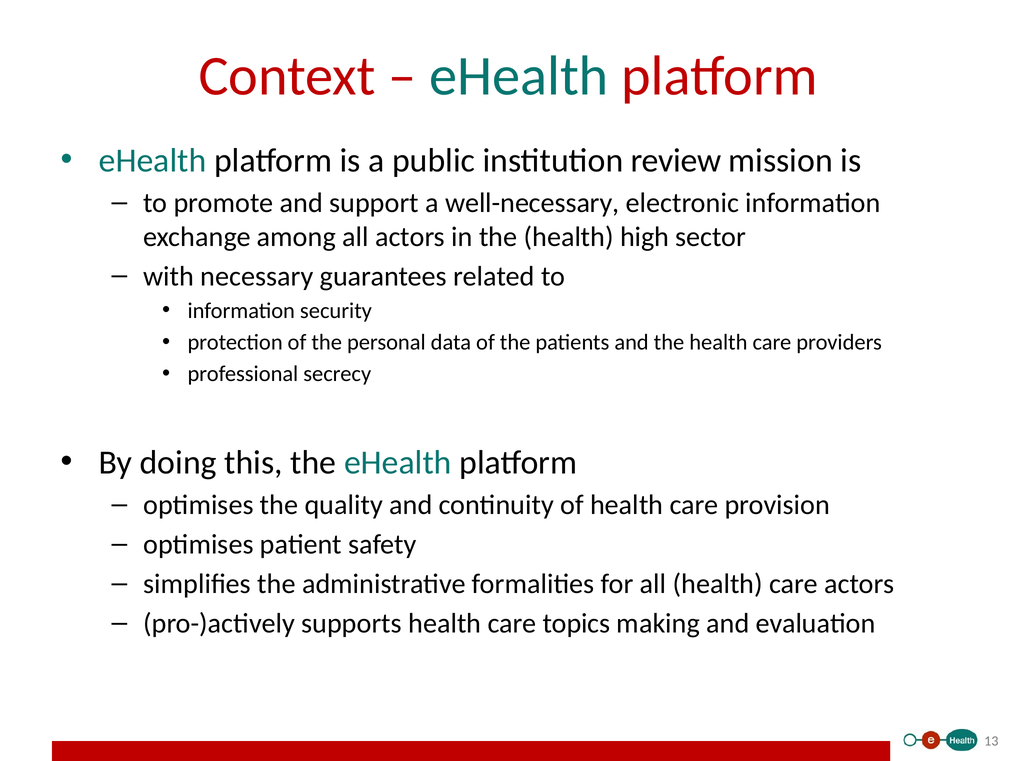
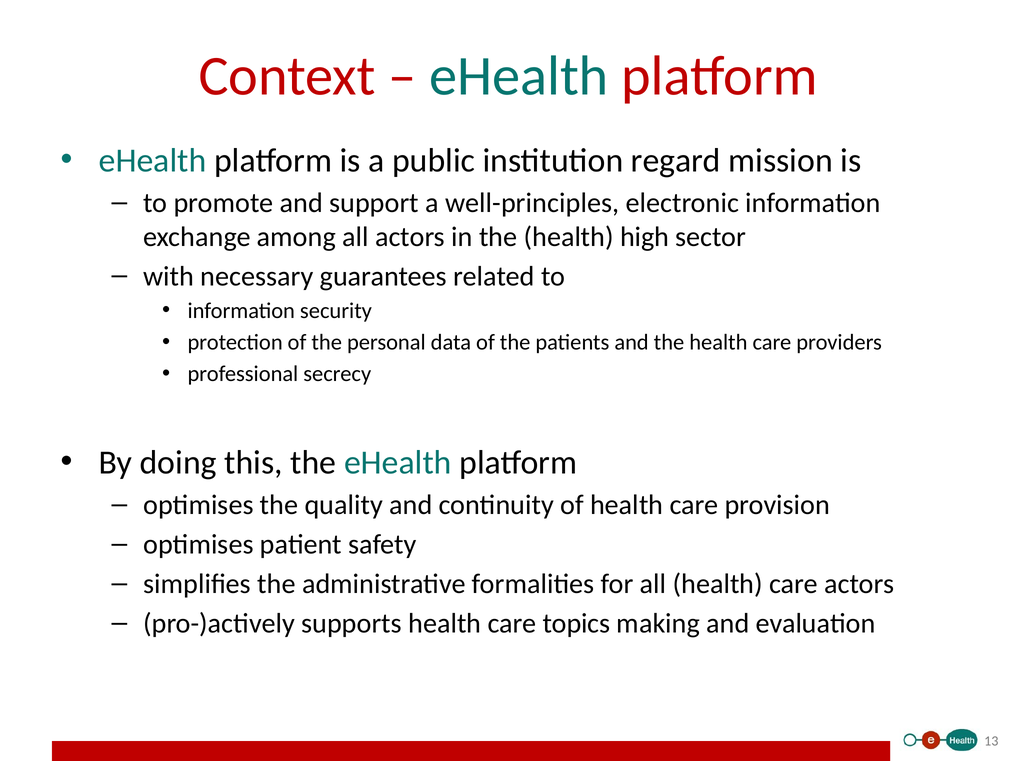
review: review -> regard (676, 160)
well-necessary: well-necessary -> well-principles (532, 203)
